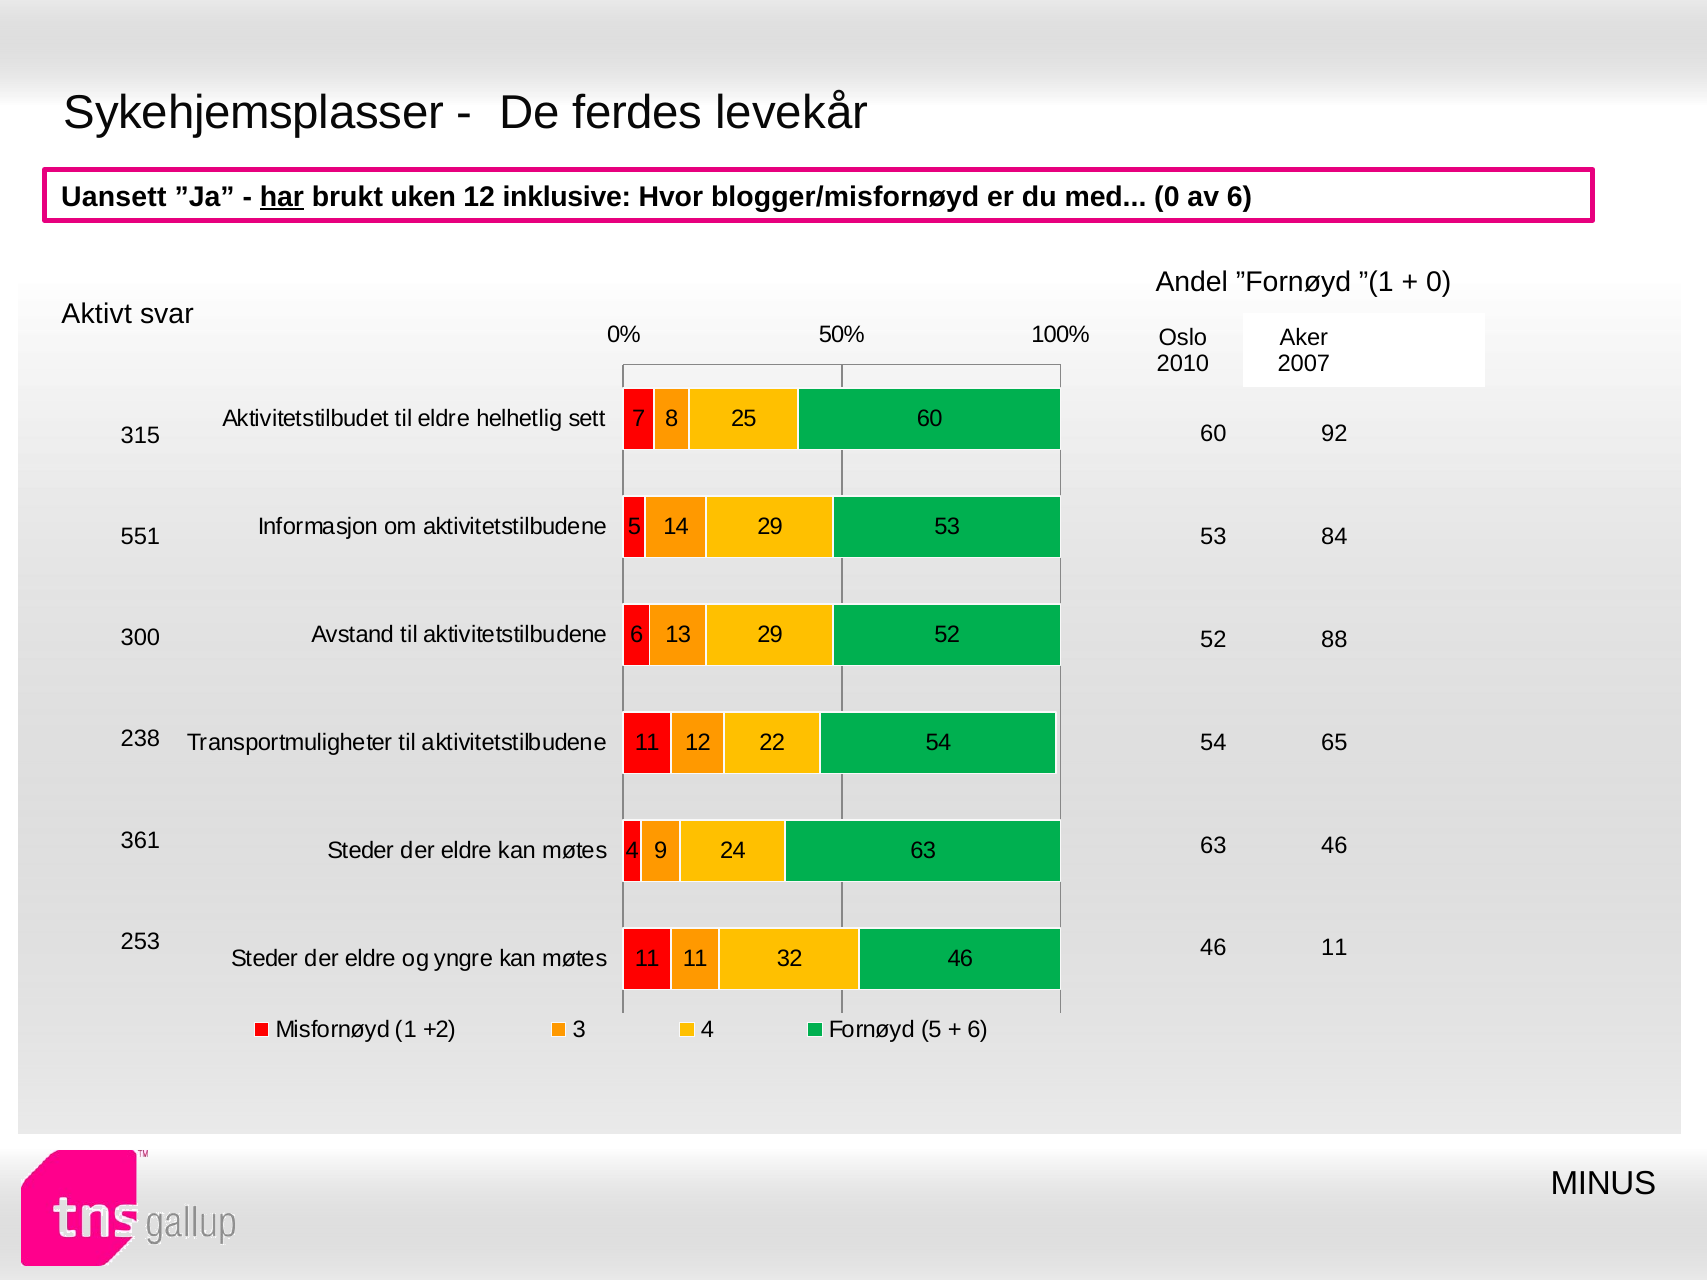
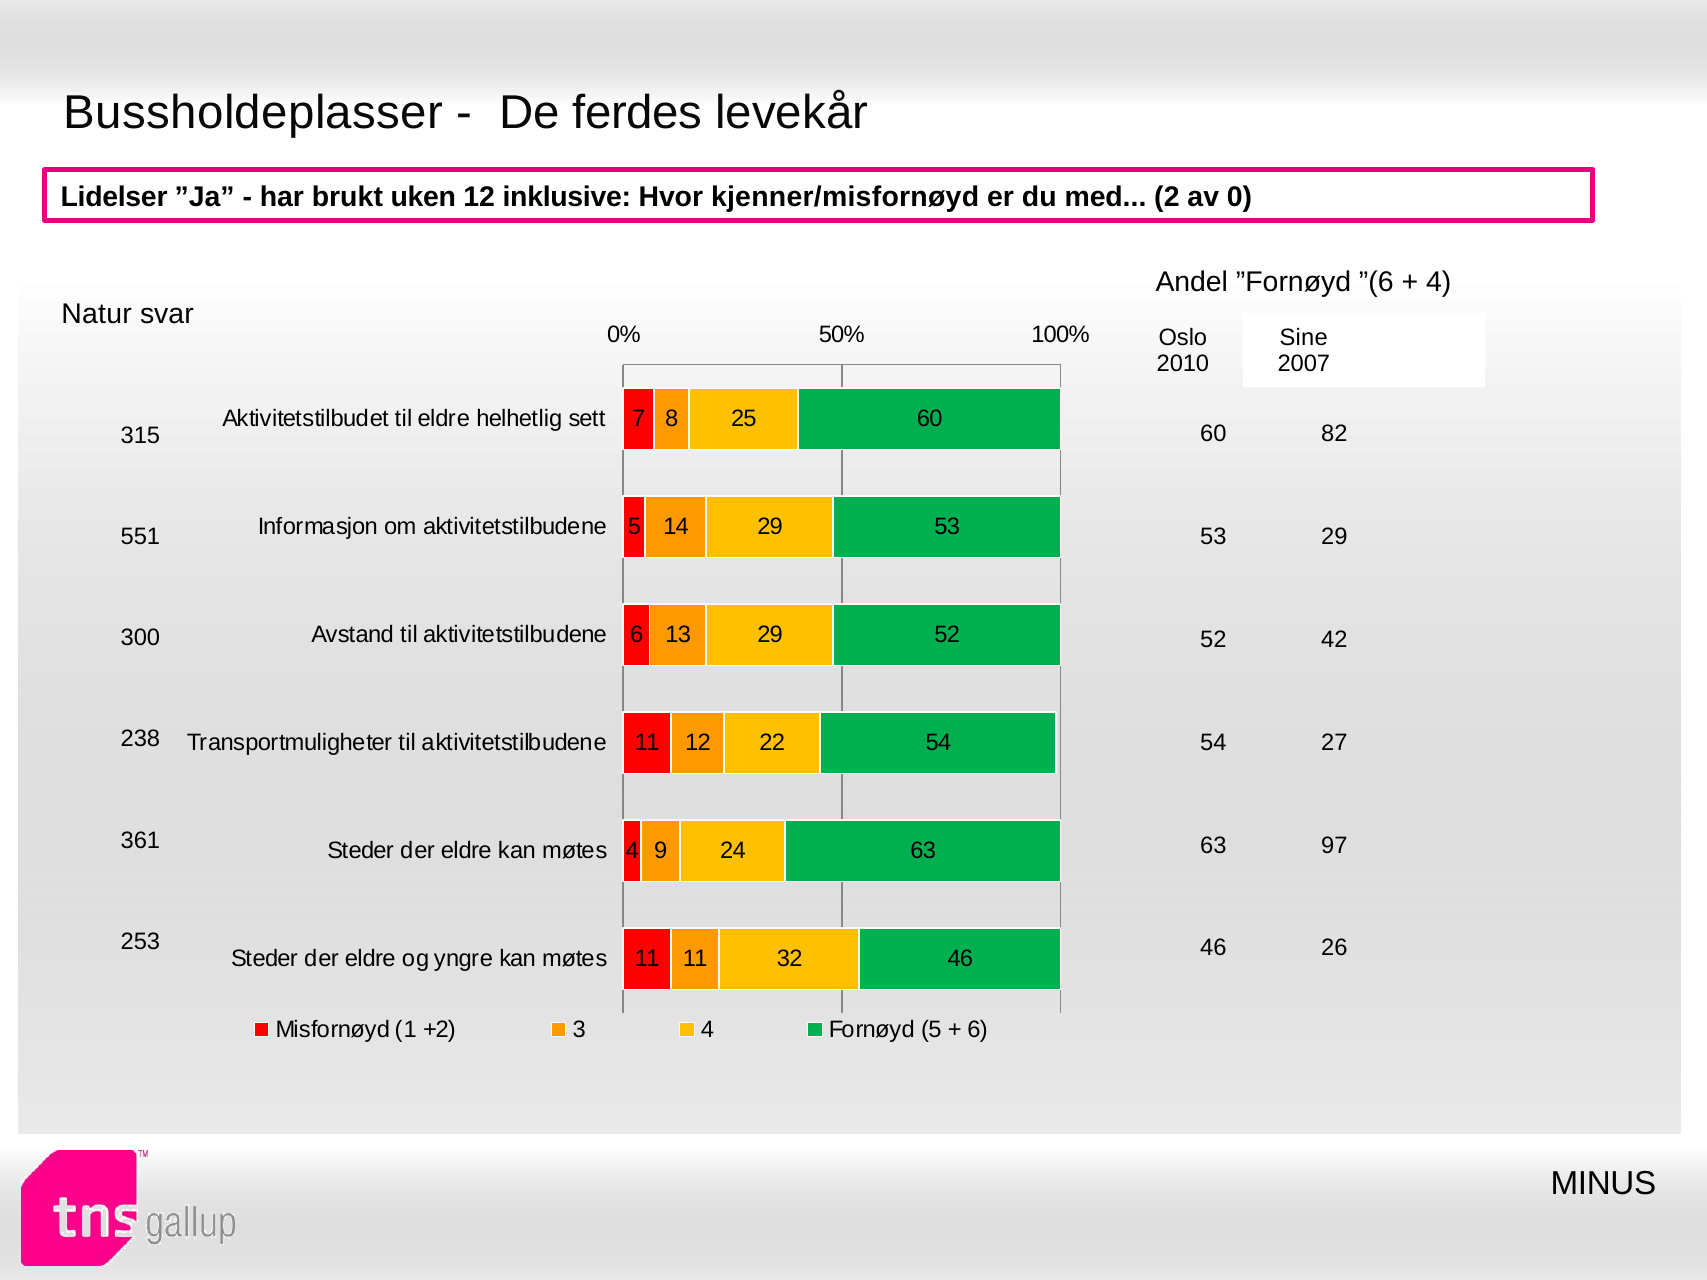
Sykehjemsplasser: Sykehjemsplasser -> Bussholdeplasser (254, 113)
Uansett: Uansett -> Lidelser (114, 197)
har underline: present -> none (282, 197)
blogger/misfornøyd: blogger/misfornøyd -> kjenner/misfornøyd (845, 197)
med 0: 0 -> 2 (1167, 197)
av 6: 6 -> 0 (1240, 197)
”(1: ”(1 -> ”(6 (1376, 282)
0: 0 -> 4 (1439, 282)
Aktivt: Aktivt -> Natur (97, 315)
Aker: Aker -> Sine (1304, 337)
92: 92 -> 82 (1334, 434)
53 84: 84 -> 29 (1334, 537)
88: 88 -> 42 (1334, 640)
65: 65 -> 27 (1334, 743)
46: 46 -> 97 (1334, 845)
46 11: 11 -> 26 (1334, 948)
